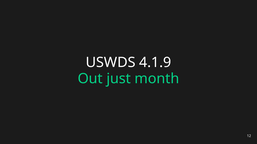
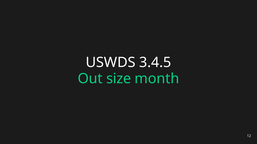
4.1.9: 4.1.9 -> 3.4.5 (155, 63)
just: just -> size (119, 79)
